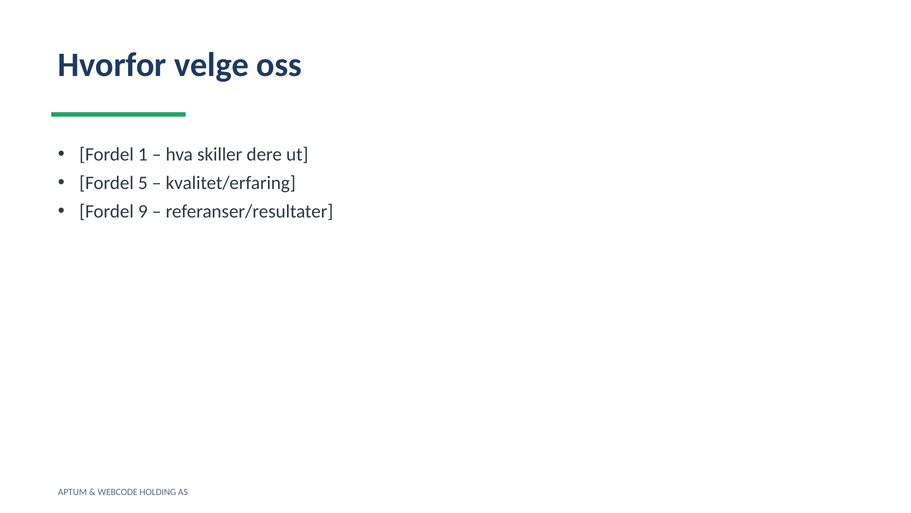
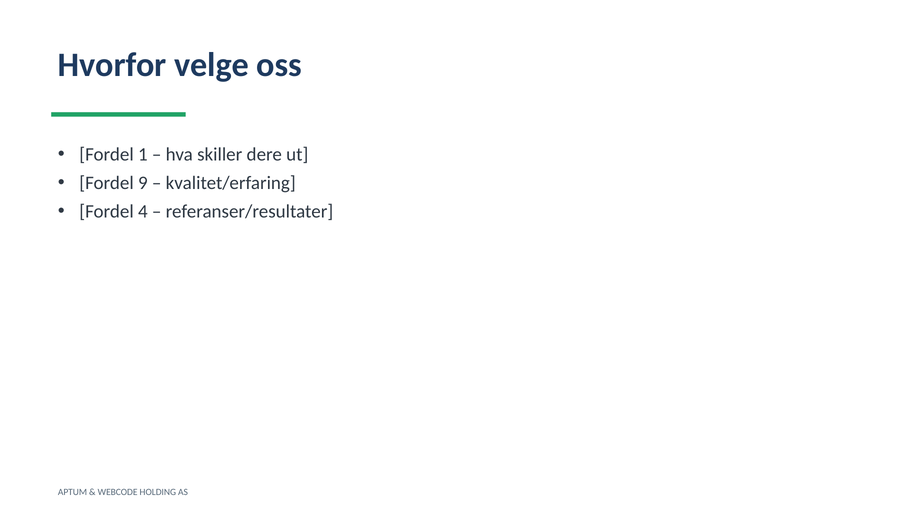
5: 5 -> 9 (143, 183)
9: 9 -> 4 (143, 211)
